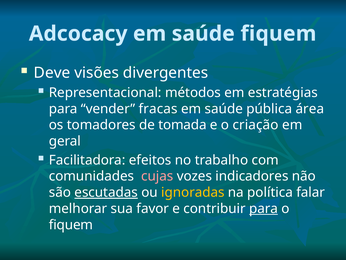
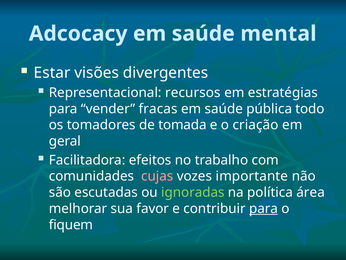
saúde fiquem: fiquem -> mental (278, 34)
Deve: Deve -> Estar (52, 73)
métodos: métodos -> recursos (193, 92)
área: área -> todo (310, 109)
indicadores: indicadores -> importante (252, 176)
escutadas underline: present -> none (106, 192)
ignoradas colour: yellow -> light green (193, 192)
falar: falar -> área (311, 192)
